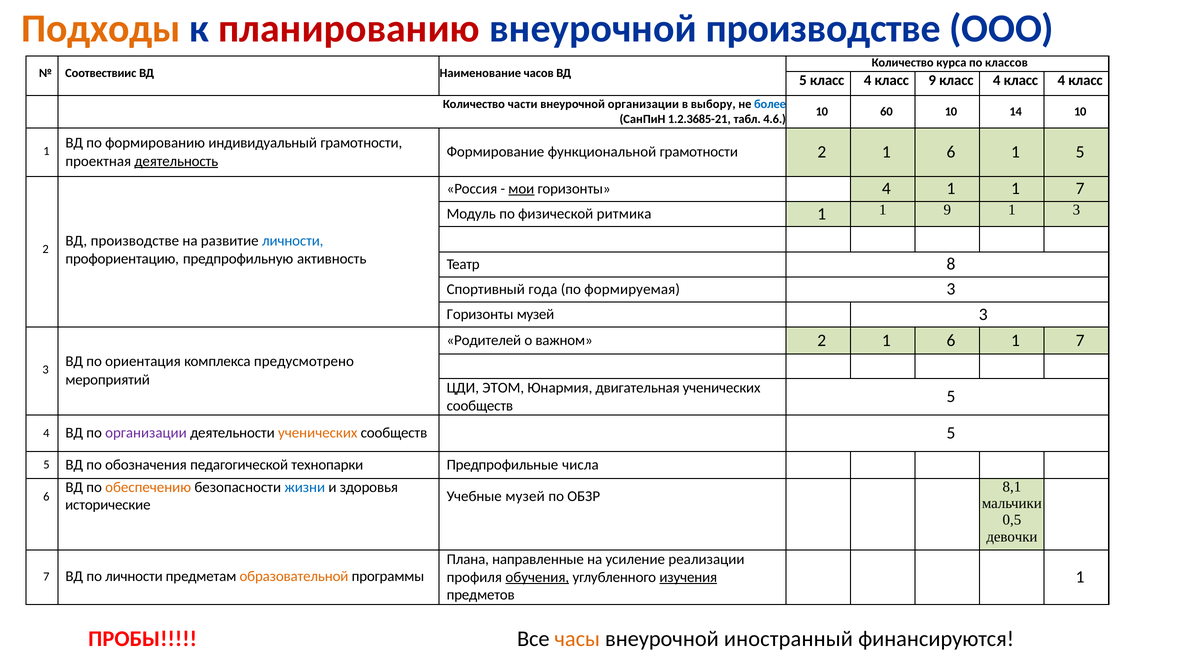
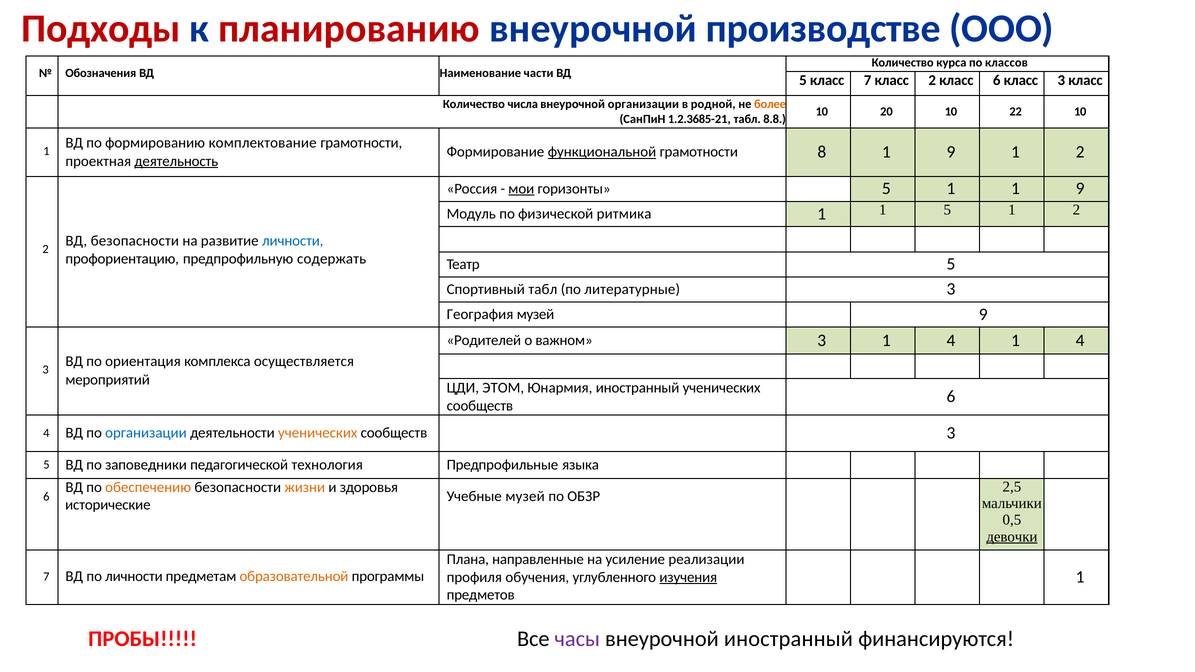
Подходы colour: orange -> red (101, 29)
Соотвествиис: Соотвествиис -> Обозначения (101, 73)
часов: часов -> части (539, 73)
5 класс 4: 4 -> 7 (868, 80)
класс 9: 9 -> 2 (932, 80)
4: 4 -> 6 (997, 80)
4: 4 -> 3 (1061, 80)
части: части -> числа (523, 104)
выбору: выбору -> родной (713, 104)
более colour: blue -> orange (770, 104)
60: 60 -> 20 (886, 112)
14: 14 -> 22 (1016, 112)
4.6: 4.6 -> 8.8 (775, 119)
индивидуальный: индивидуальный -> комплектование (263, 143)
функциональной underline: none -> present (602, 152)
грамотности 2: 2 -> 8 (822, 152)
6: 6 -> 9 (951, 152)
5: 5 -> 2 (1080, 152)
горизонты 4: 4 -> 5 (886, 189)
1 1 7: 7 -> 9 (1080, 189)
1 9: 9 -> 5 (947, 210)
3: 3 -> 2 (1076, 210)
ВД производстве: производстве -> безопасности (135, 241)
активность: активность -> содержать (332, 259)
Театр 8: 8 -> 5 (951, 264)
Спортивный года: года -> табл (543, 289)
формируемая: формируемая -> литературные (632, 289)
Горизонты: Горизонты -> География (480, 314)
музей 3: 3 -> 9 (983, 314)
важном 2: 2 -> 3 (822, 340)
6: 6 -> 4 (951, 340)
7: 7 -> 4 (1080, 340)
предусмотрено: предусмотрено -> осуществляется (304, 361)
Юнармия двигательная: двигательная -> иностранный (638, 388)
5: 5 -> 6 (951, 397)
организации colour: purple -> blue (146, 433)
5: 5 -> 3 (951, 433)
обозначения: обозначения -> заповедники (146, 465)
технопарки: технопарки -> технология (327, 465)
числа: числа -> языка (581, 465)
8,1: 8,1 -> 2,5 (1012, 487)
жизни colour: blue -> orange (305, 487)
девочки underline: none -> present (1012, 537)
обучения underline: present -> none (537, 577)
часы colour: orange -> purple (577, 639)
